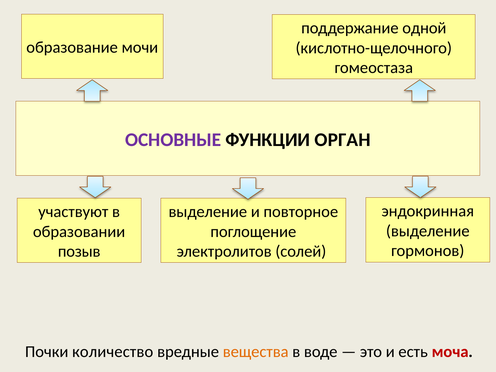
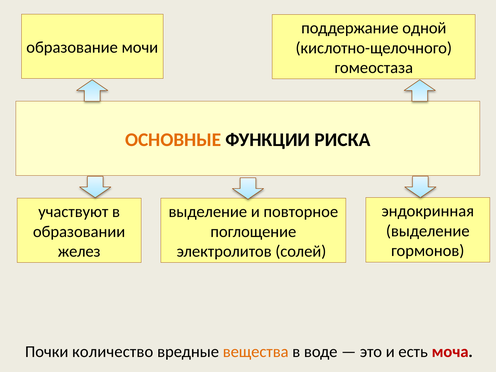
ОСНОВНЫЕ colour: purple -> orange (173, 140)
ОРГАН: ОРГАН -> РИСКА (343, 140)
позыв: позыв -> желез (79, 251)
